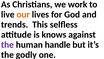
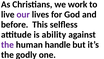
our colour: orange -> purple (23, 14)
trends: trends -> before (15, 24)
knows: knows -> ability (54, 34)
